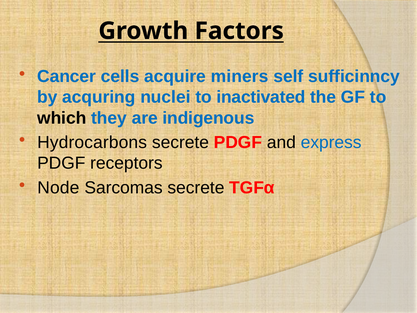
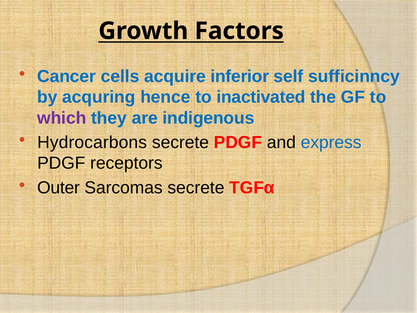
miners: miners -> inferior (240, 76)
nuclei: nuclei -> hence (165, 97)
which colour: black -> purple (62, 118)
Node: Node -> Outer (58, 187)
